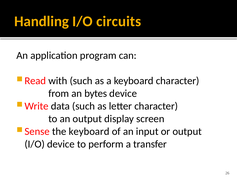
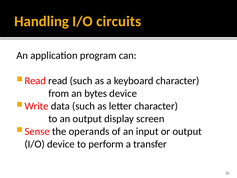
with: with -> read (58, 81)
the keyboard: keyboard -> operands (89, 131)
